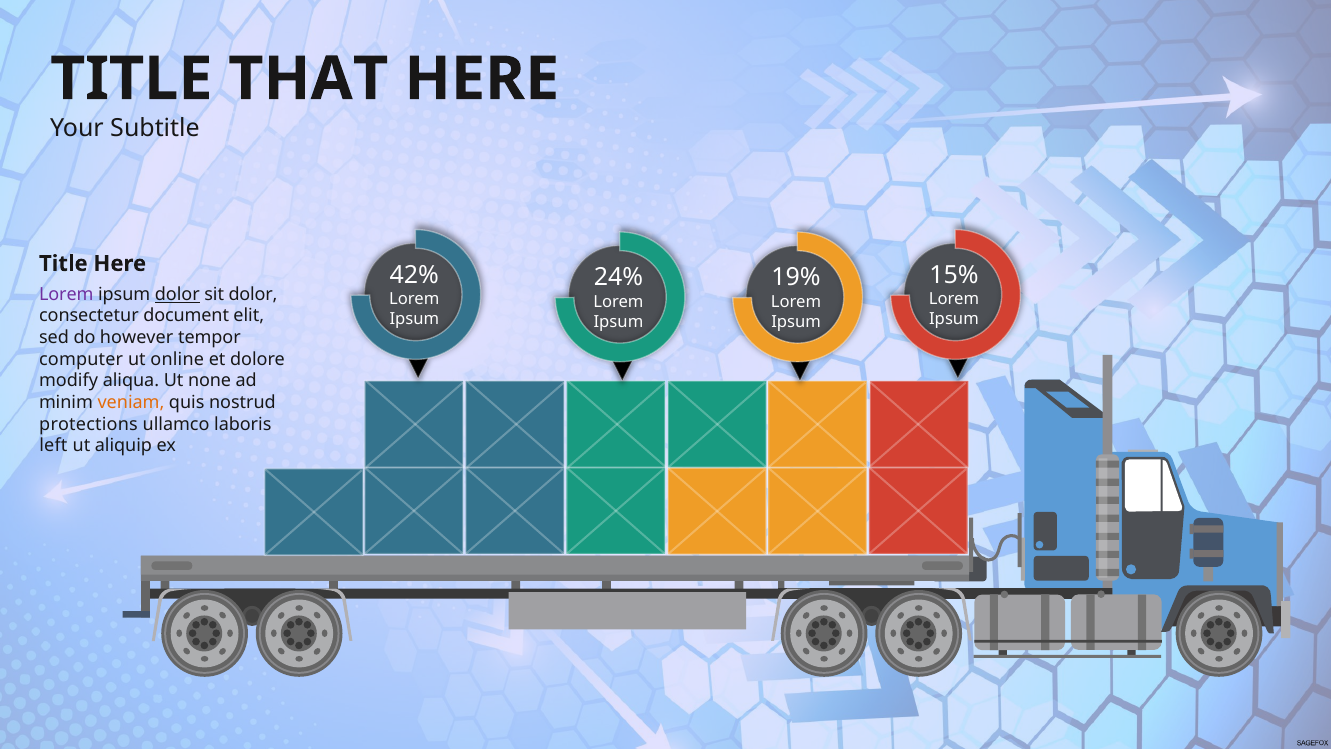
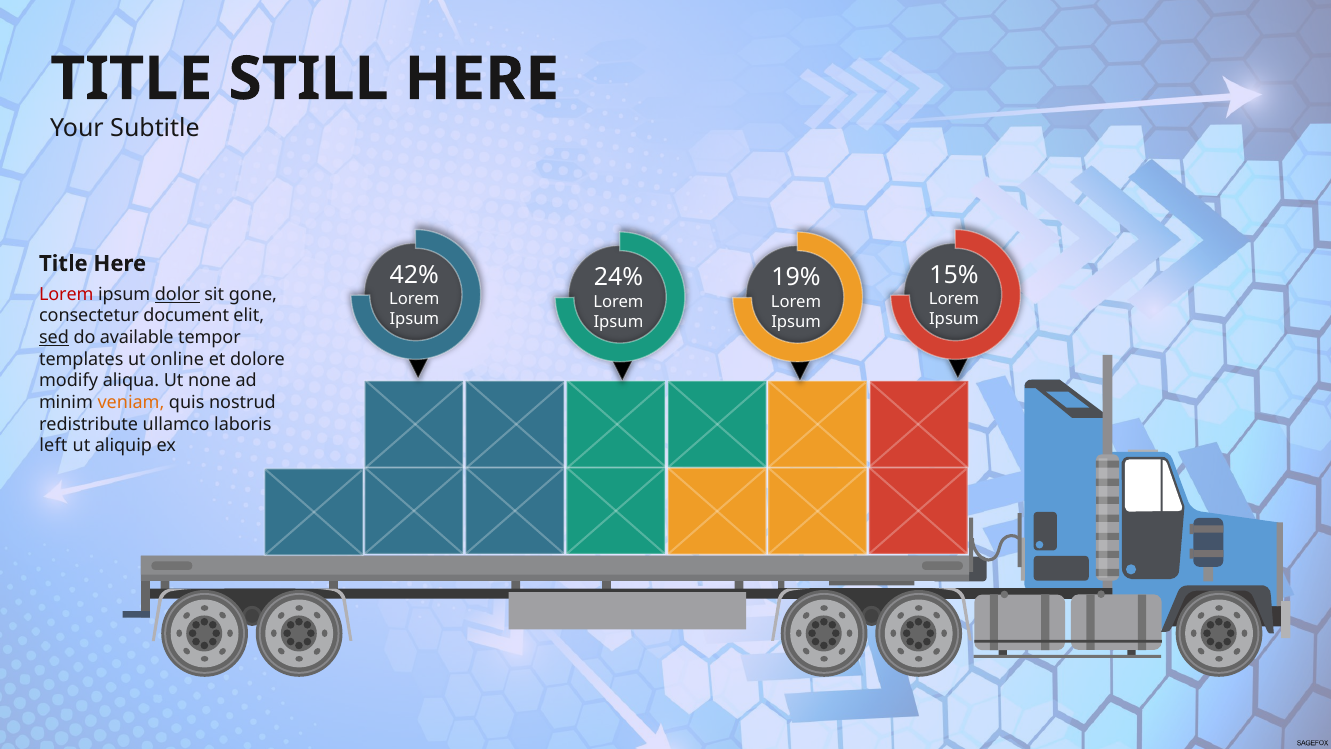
THAT: THAT -> STILL (308, 79)
Lorem colour: purple -> red (66, 294)
sit dolor: dolor -> gone (253, 294)
sed underline: none -> present (54, 338)
however: however -> available (137, 338)
computer: computer -> templates (81, 359)
protections: protections -> redistribute (89, 424)
